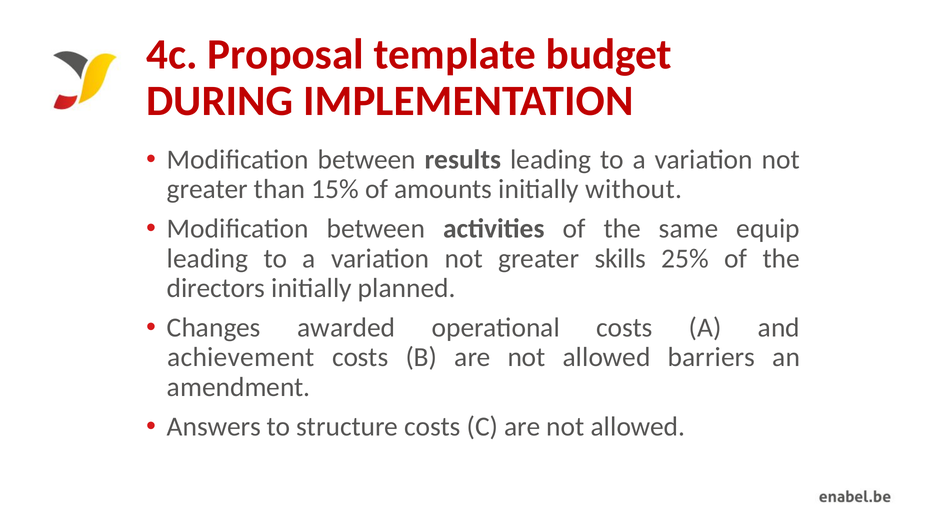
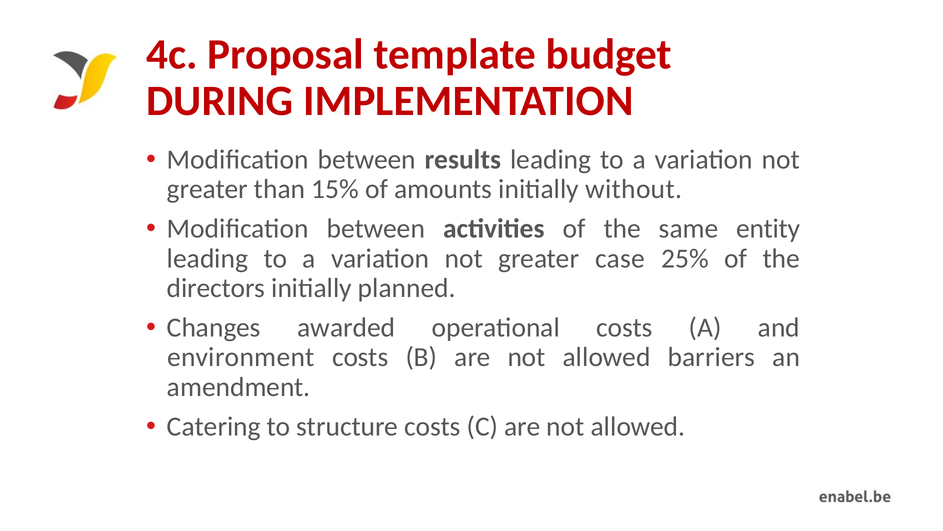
equip: equip -> entity (768, 229)
skills: skills -> case (620, 258)
achievement: achievement -> environment (241, 357)
Answers: Answers -> Catering (214, 426)
